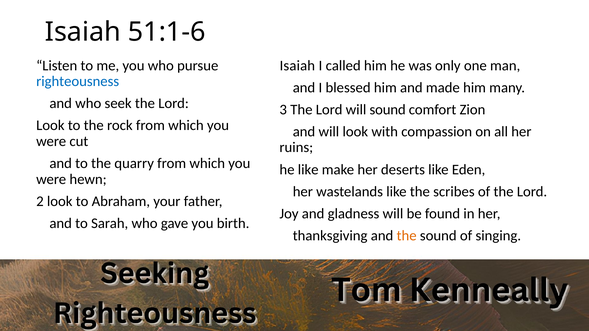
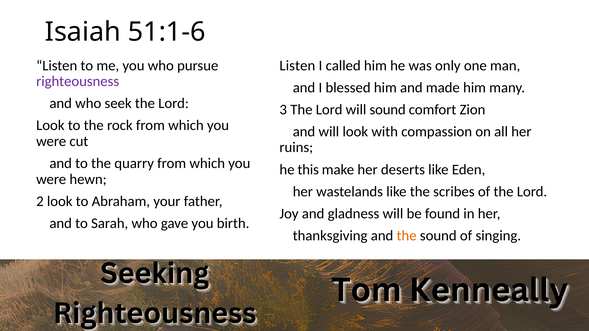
Isaiah: Isaiah -> Listen (297, 66)
righteousness colour: blue -> purple (78, 82)
he like: like -> this (308, 170)
